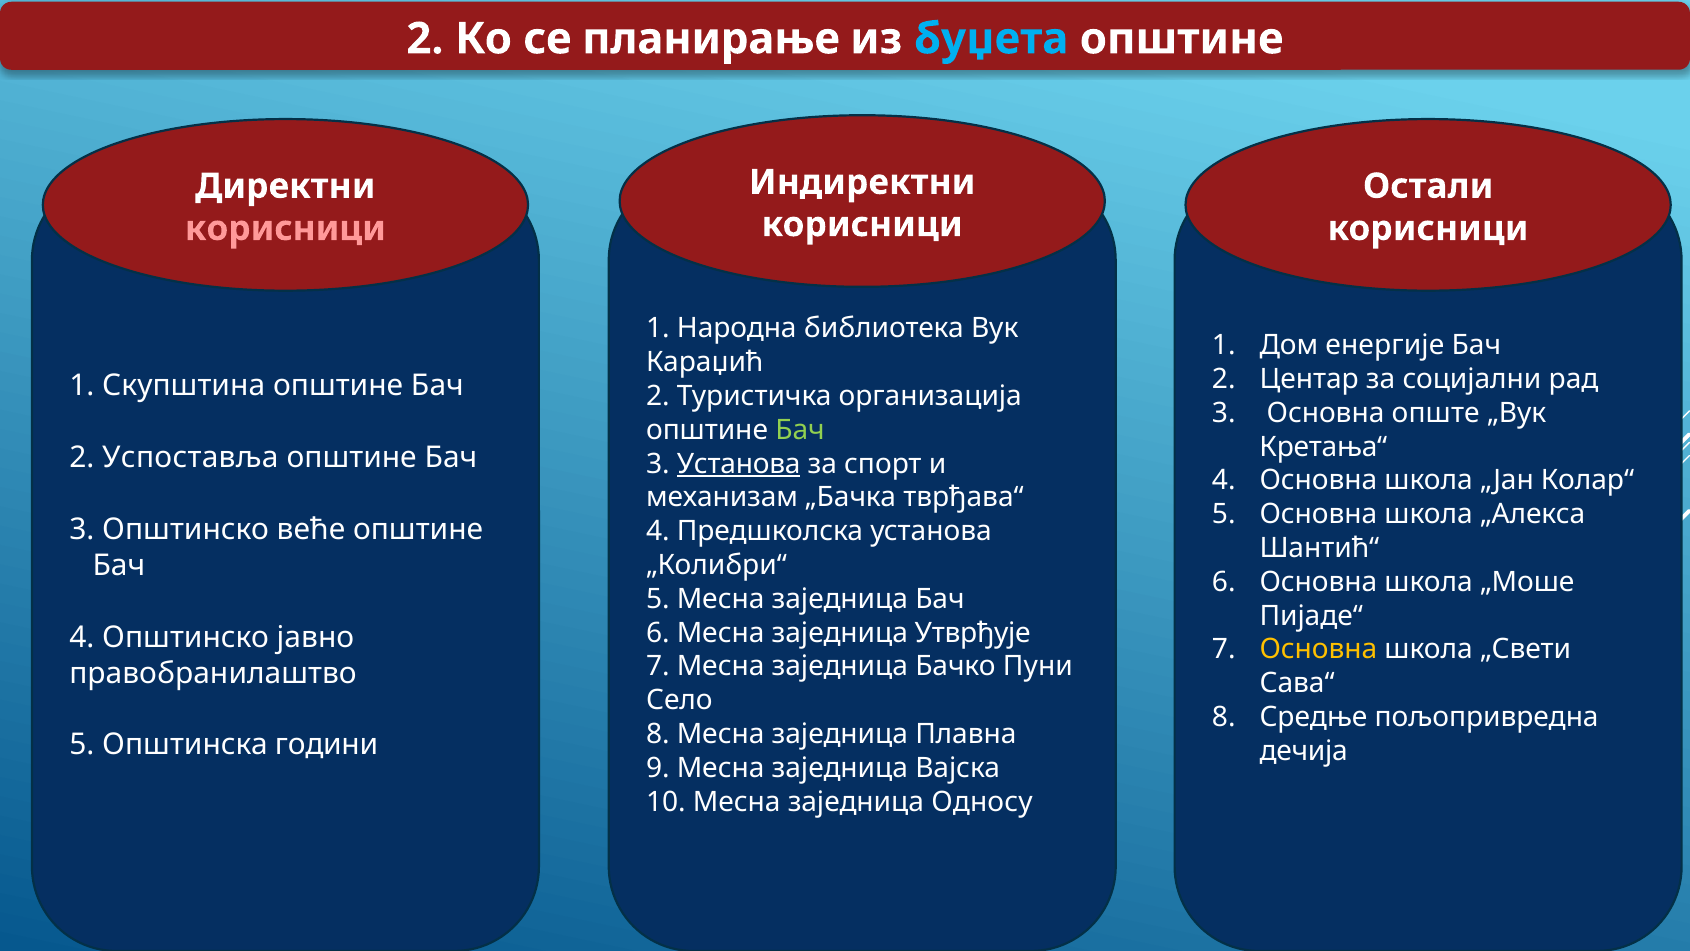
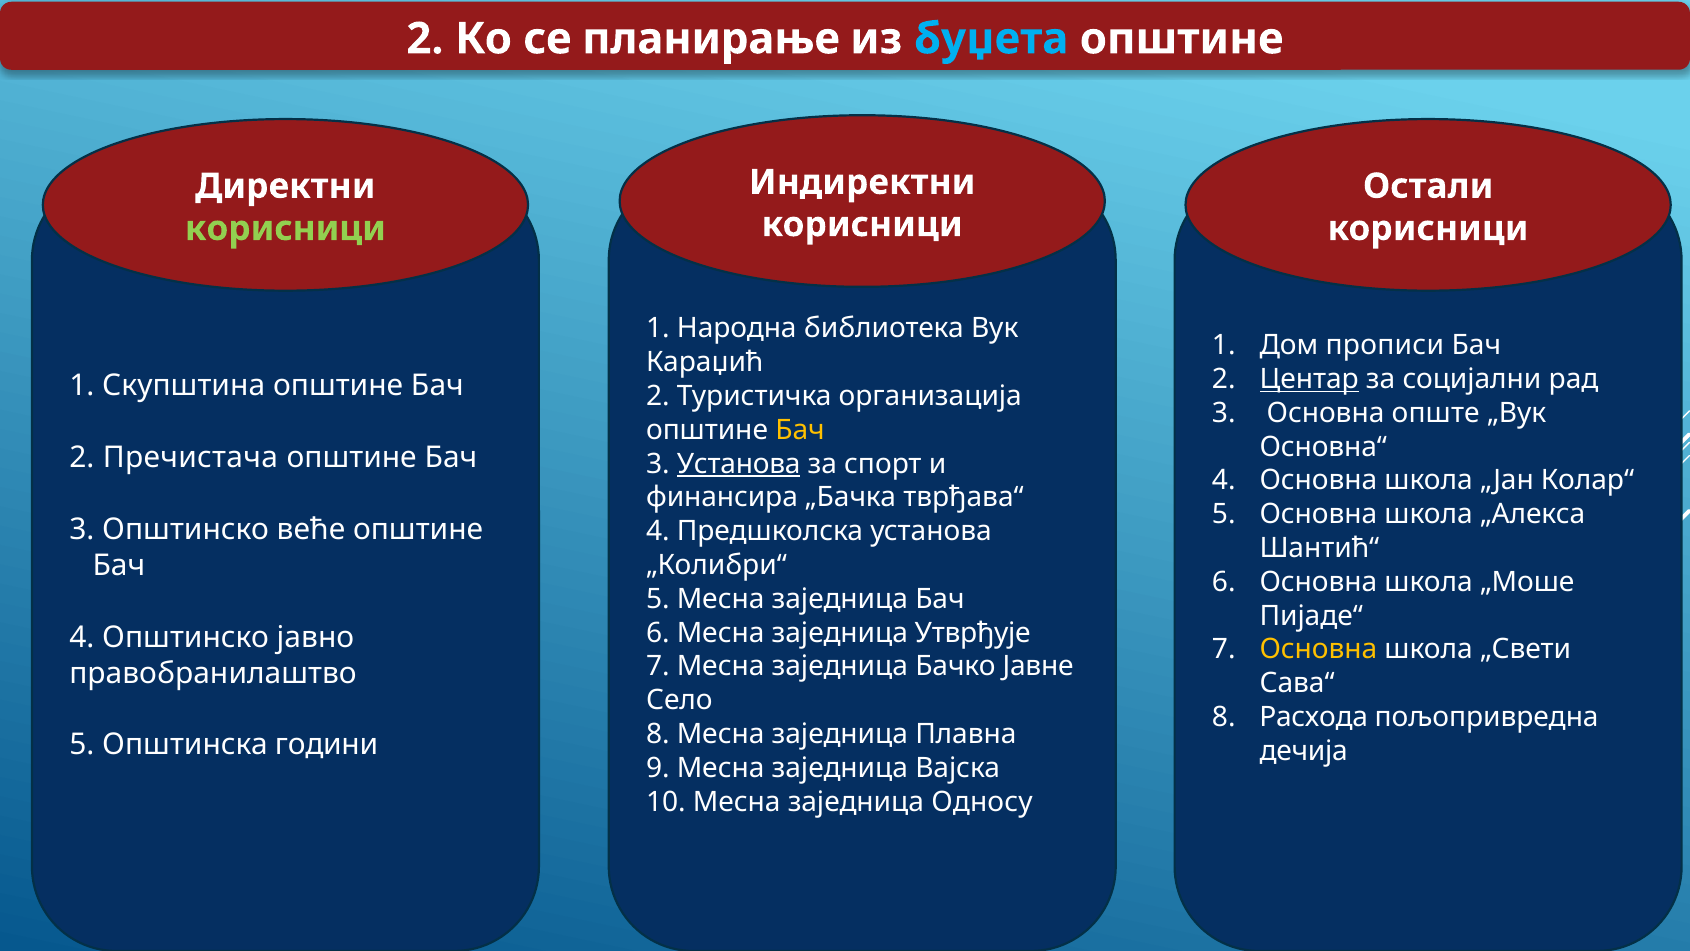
корисници colour: pink -> light green (285, 228)
енергије: енергије -> прописи (1385, 345)
Центар underline: none -> present (1309, 379)
Бач colour: light green -> yellow (800, 430)
Кретања“: Кретања“ -> Основна“ (1323, 447)
Успоставља: Успоставља -> Пречистача (190, 457)
механизам: механизам -> финансира (722, 497)
Пуни: Пуни -> Јавне (1038, 666)
Средње: Средње -> Расхода (1314, 717)
